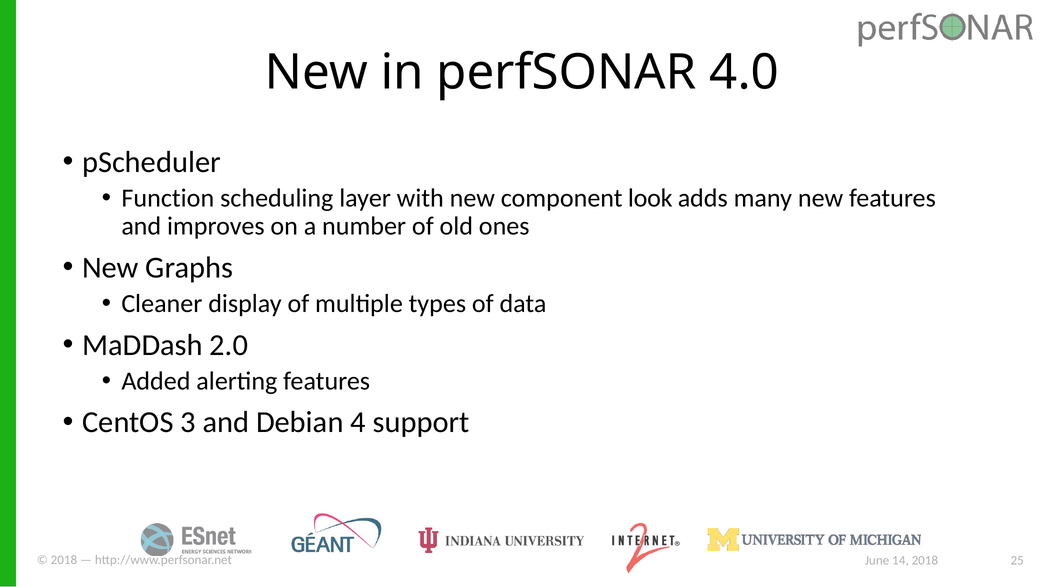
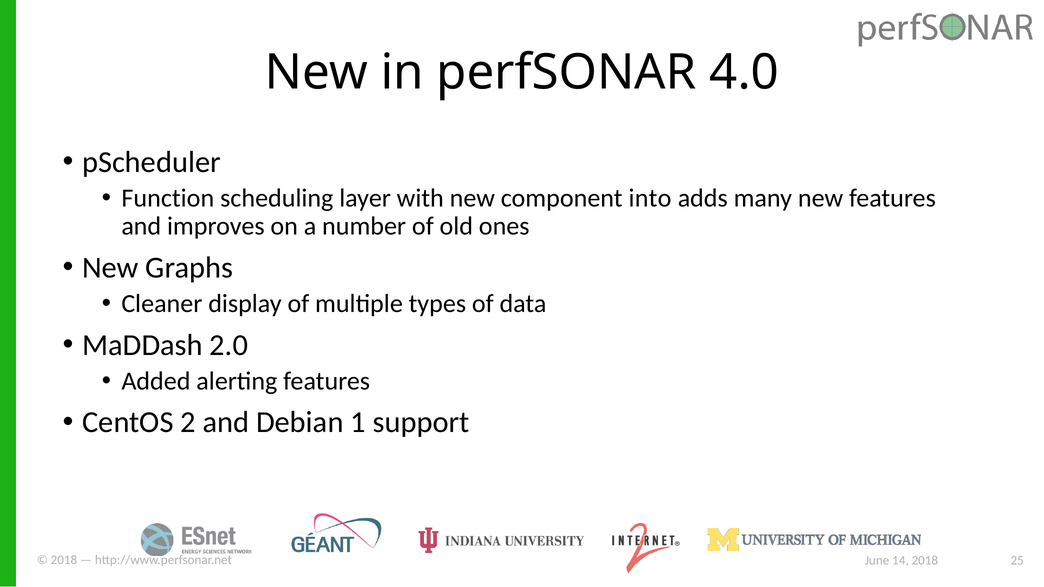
look: look -> into (650, 198)
3: 3 -> 2 (188, 423)
4: 4 -> 1 (358, 423)
